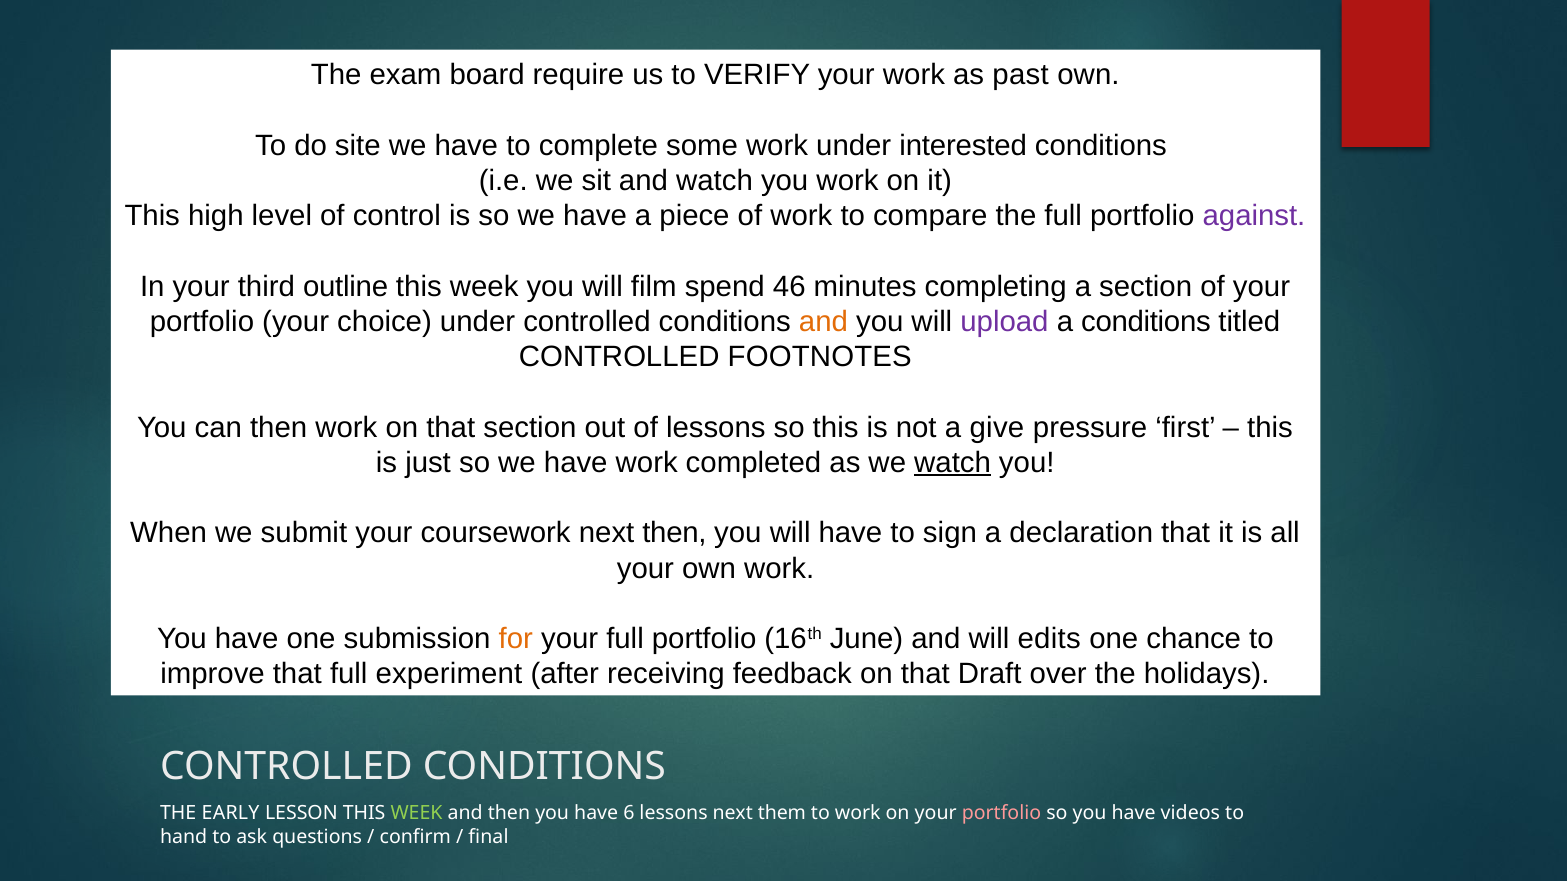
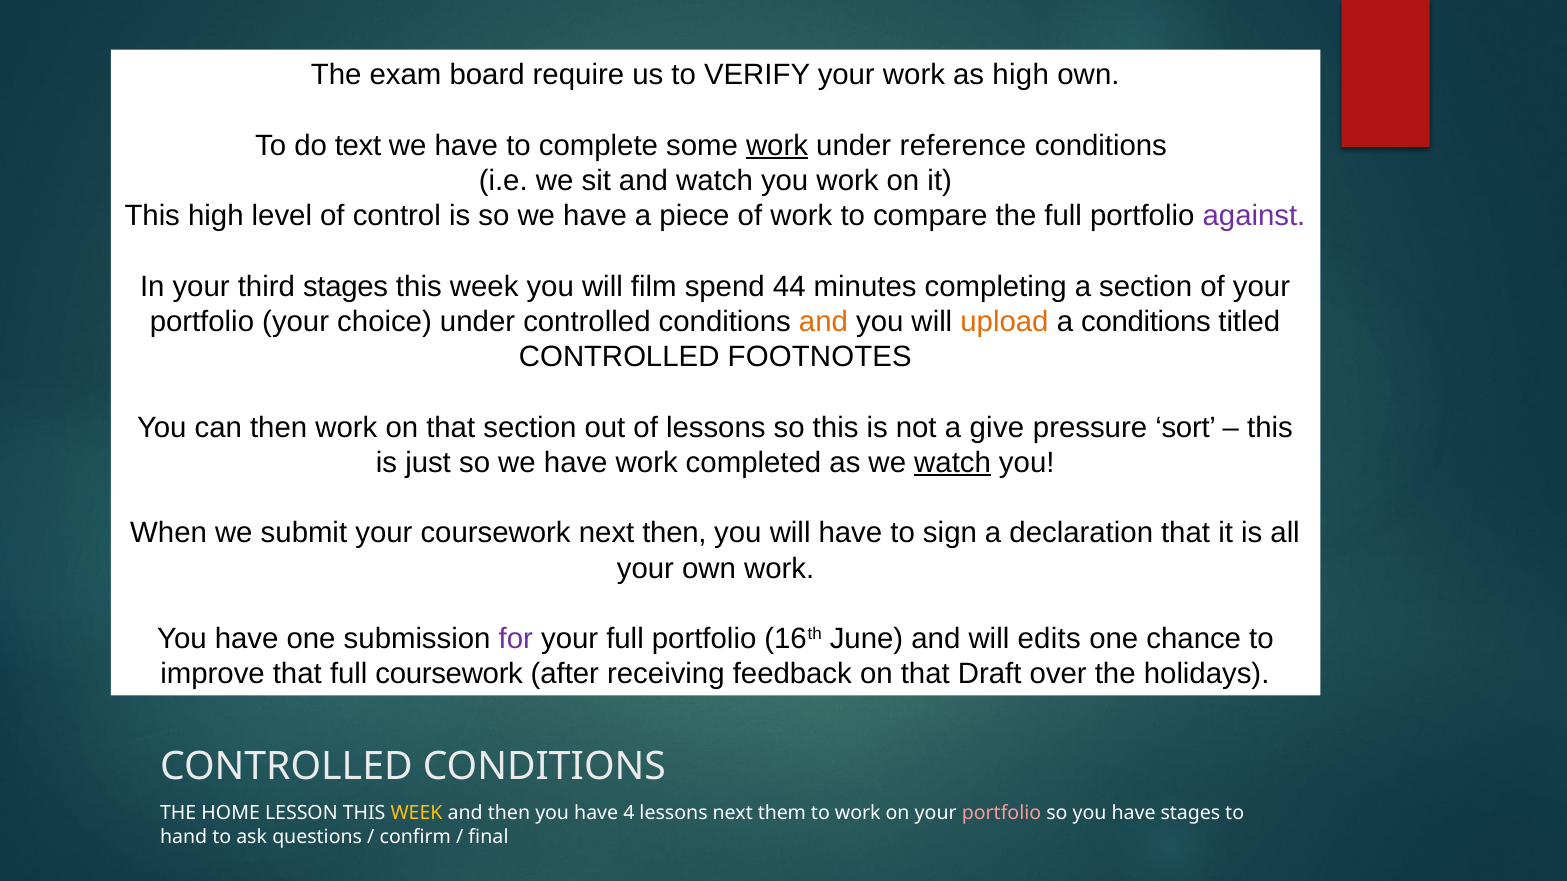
as past: past -> high (1021, 75)
site: site -> text (358, 146)
work underline: none -> present (777, 146)
interested: interested -> reference (963, 146)
third outline: outline -> stages (346, 287)
46: 46 -> 44 (789, 287)
upload colour: purple -> orange (1004, 322)
first: first -> sort (1186, 428)
for colour: orange -> purple (516, 639)
full experiment: experiment -> coursework (449, 674)
EARLY: EARLY -> HOME (231, 814)
WEEK colour: light green -> yellow (417, 814)
6: 6 -> 4 (629, 814)
have videos: videos -> stages (1190, 814)
